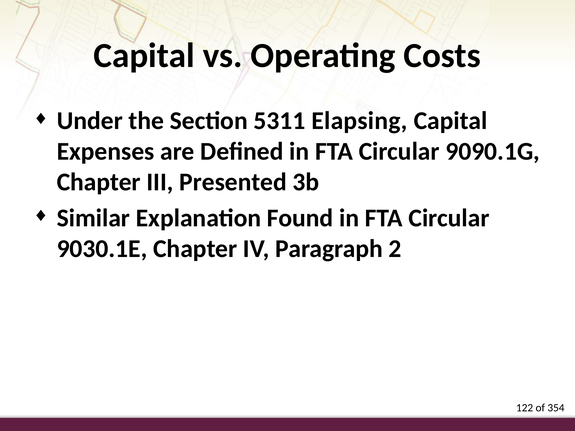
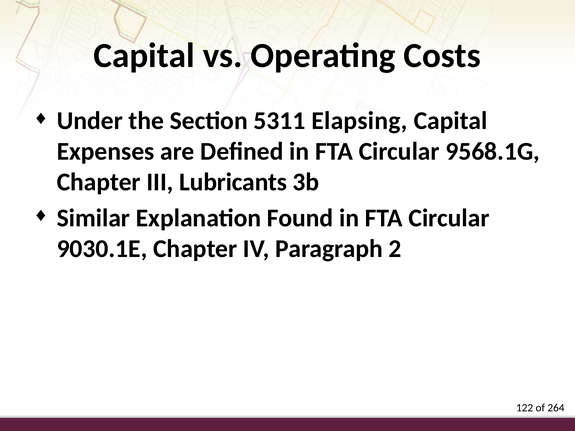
9090.1G: 9090.1G -> 9568.1G (493, 152)
Presented: Presented -> Lubricants (233, 182)
354: 354 -> 264 (556, 408)
